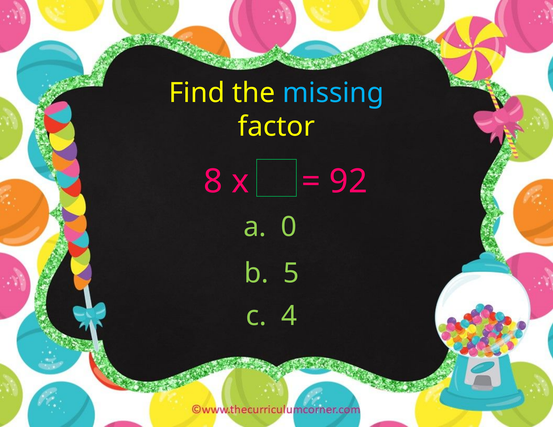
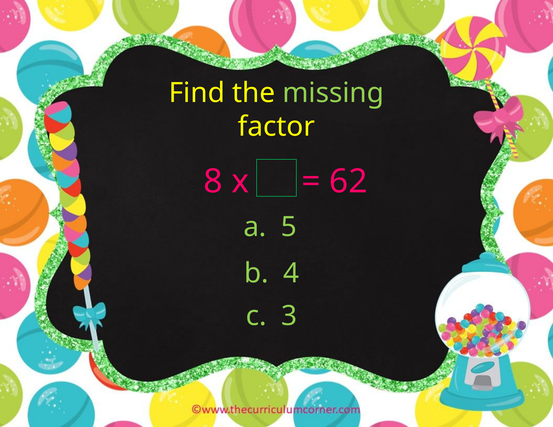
missing colour: light blue -> light green (333, 93)
92: 92 -> 62 (348, 182)
0: 0 -> 5 (289, 227)
5: 5 -> 4 (291, 273)
4: 4 -> 3 (289, 316)
